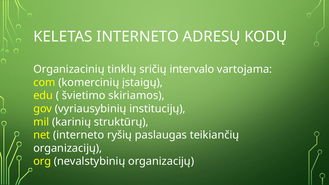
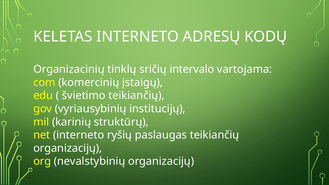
švietimo skiriamos: skiriamos -> teikiančių (136, 96)
